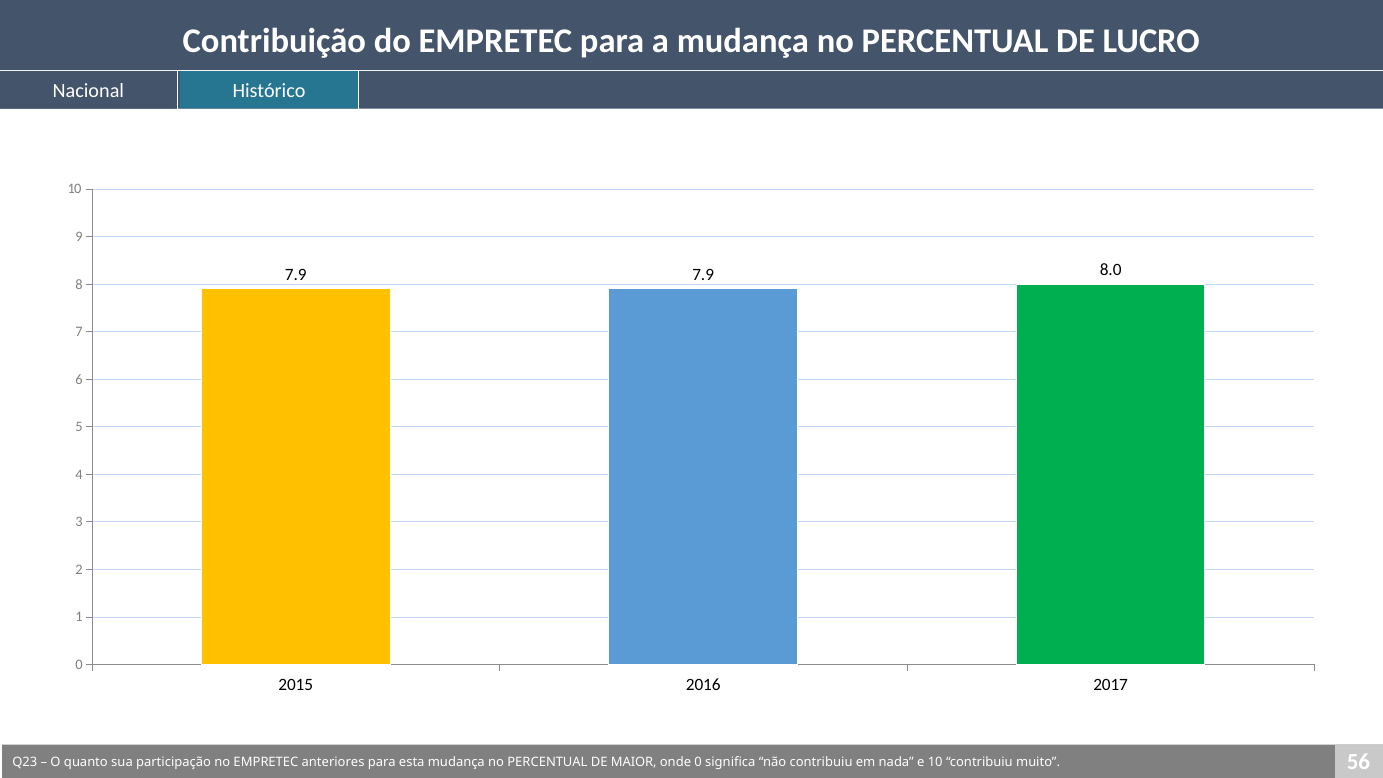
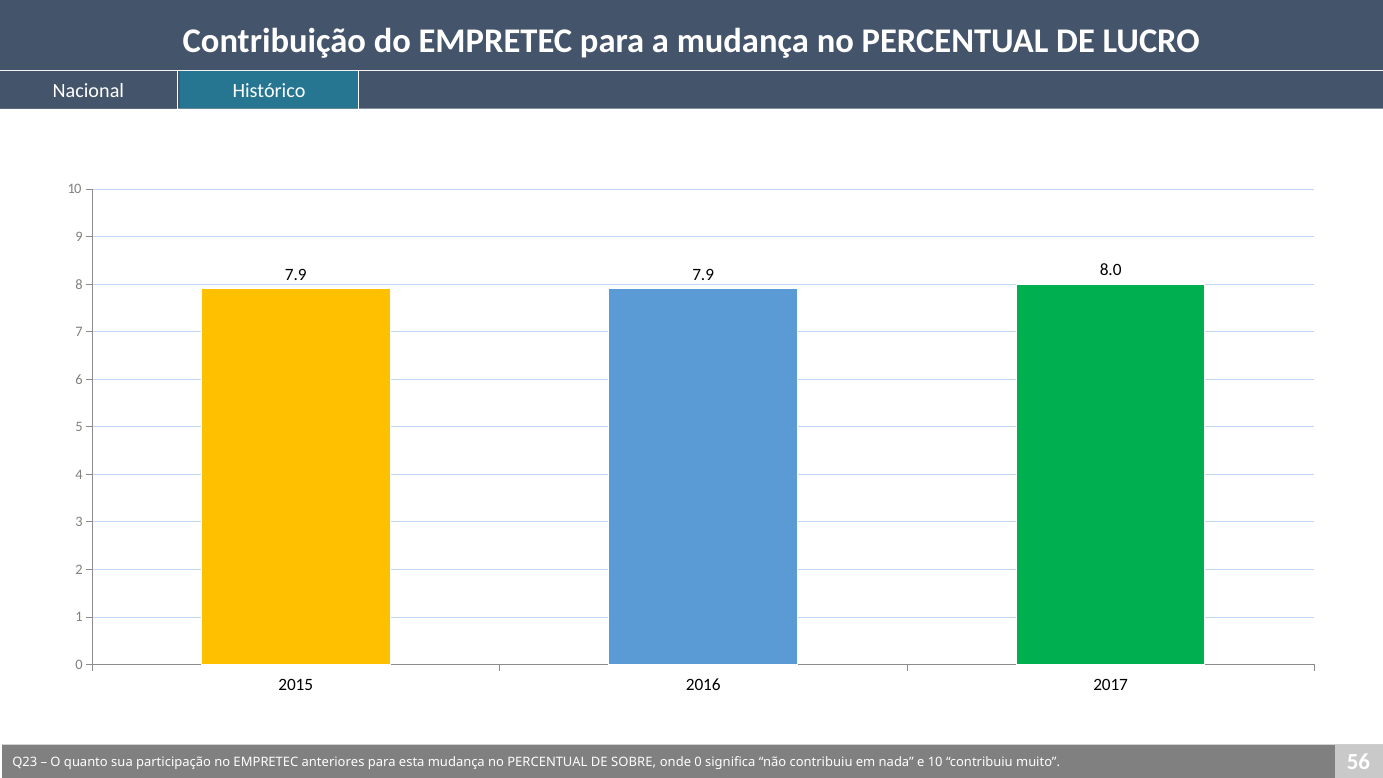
MAIOR: MAIOR -> SOBRE (634, 762)
